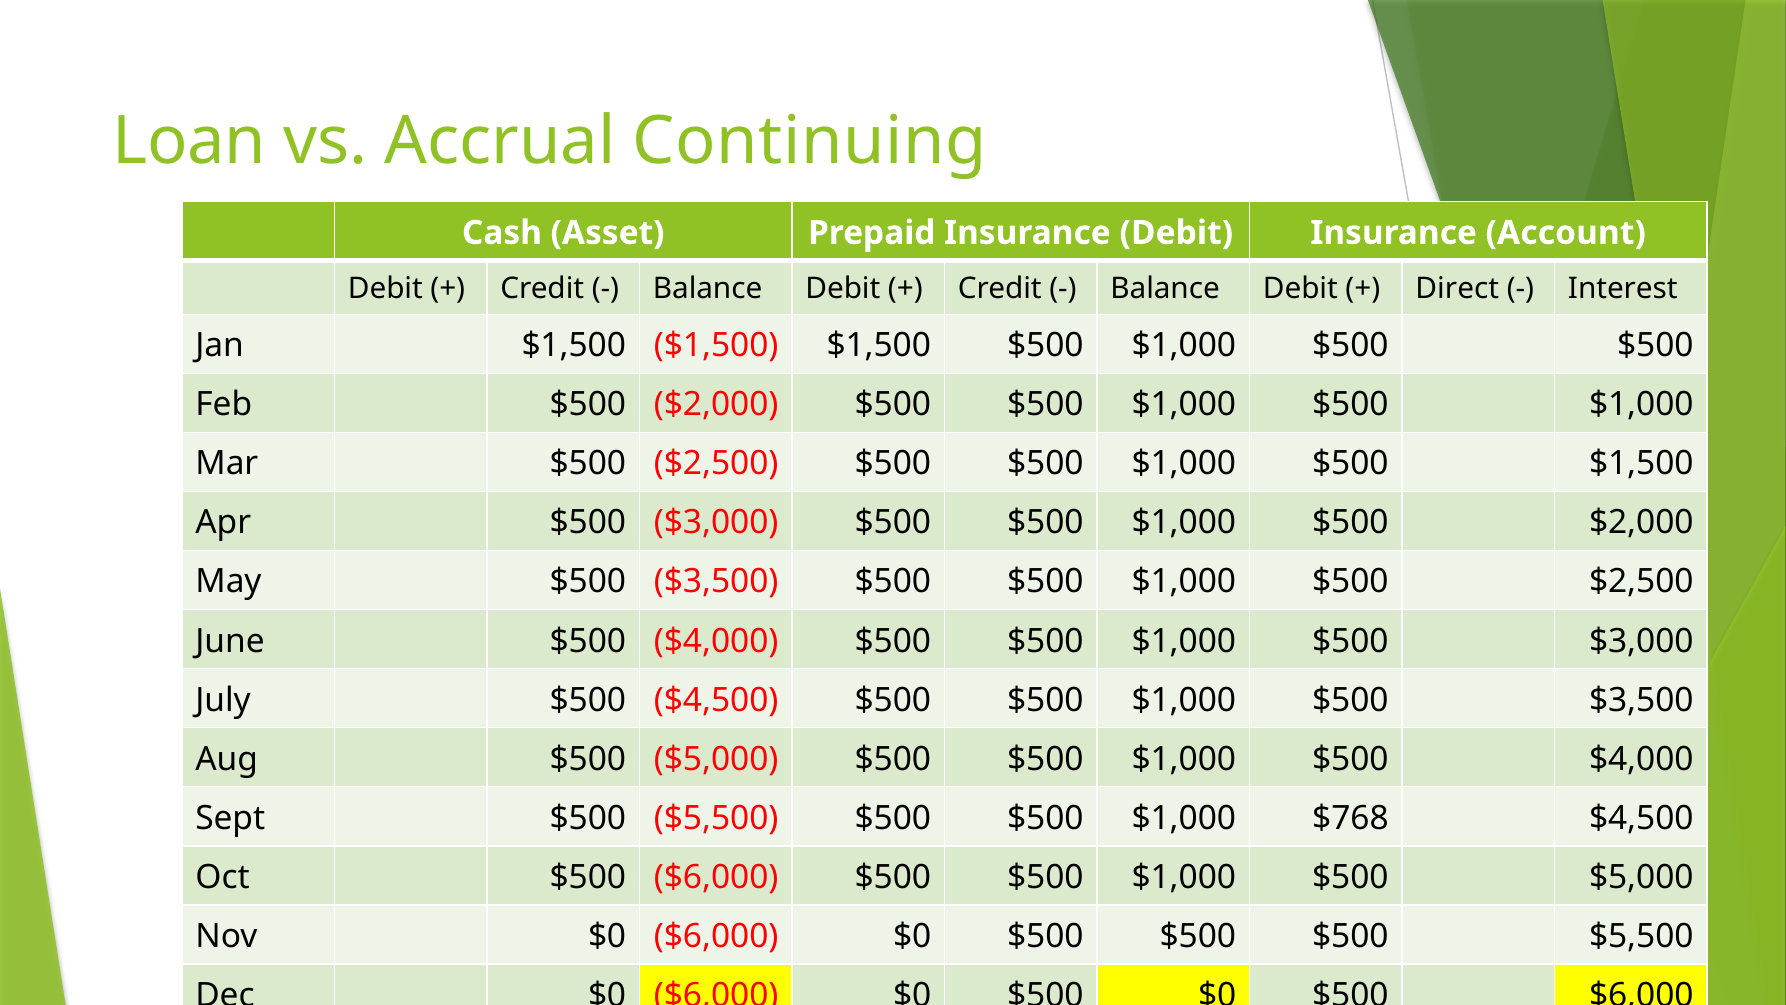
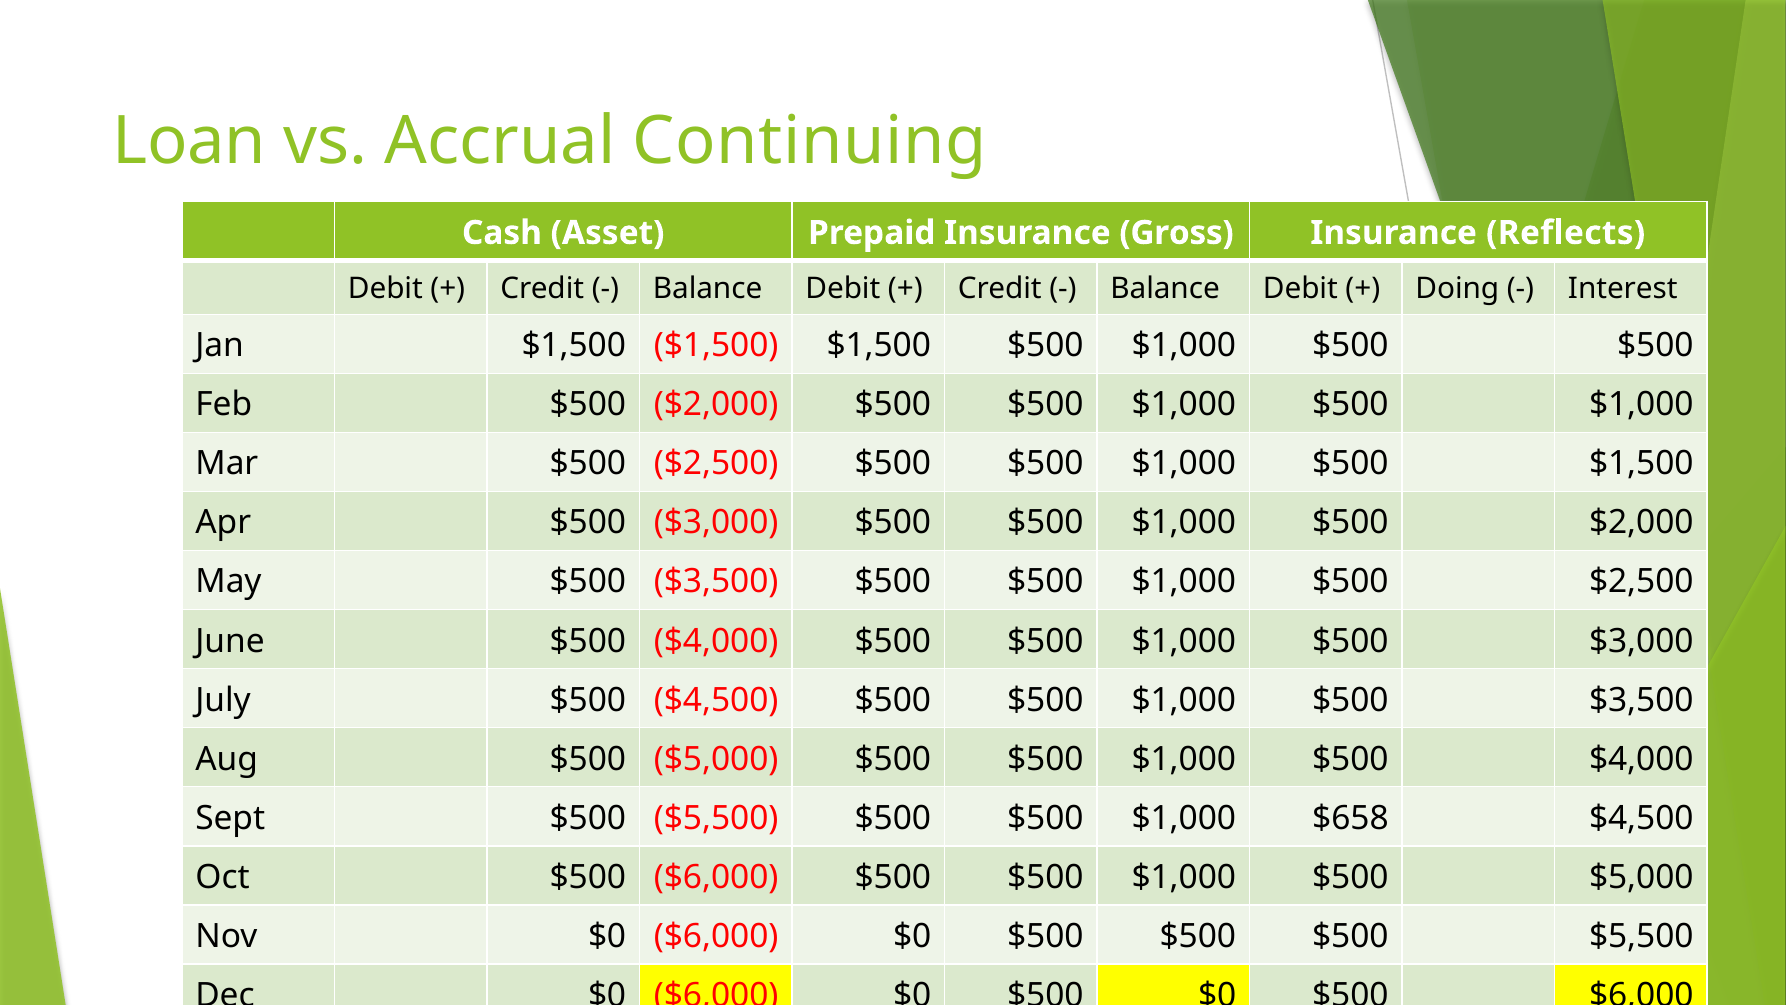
Insurance Debit: Debit -> Gross (1177, 233)
Account: Account -> Reflects (1566, 233)
Direct: Direct -> Doing (1457, 289)
$768: $768 -> $658 (1350, 818)
